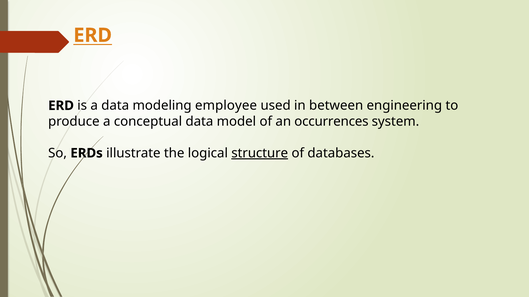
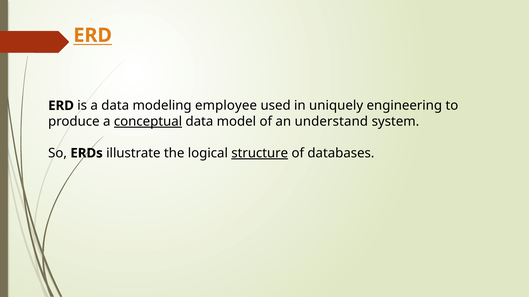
between: between -> uniquely (336, 106)
conceptual underline: none -> present (148, 122)
occurrences: occurrences -> understand (331, 122)
